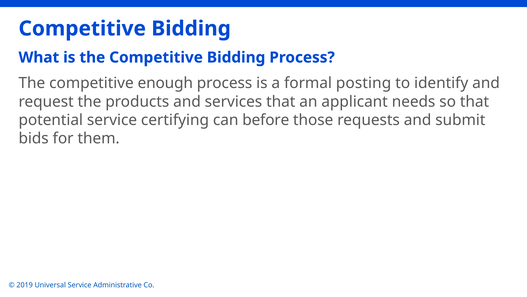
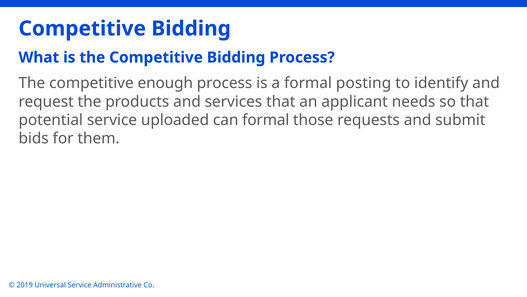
certifying: certifying -> uploaded (175, 120)
can before: before -> formal (266, 120)
